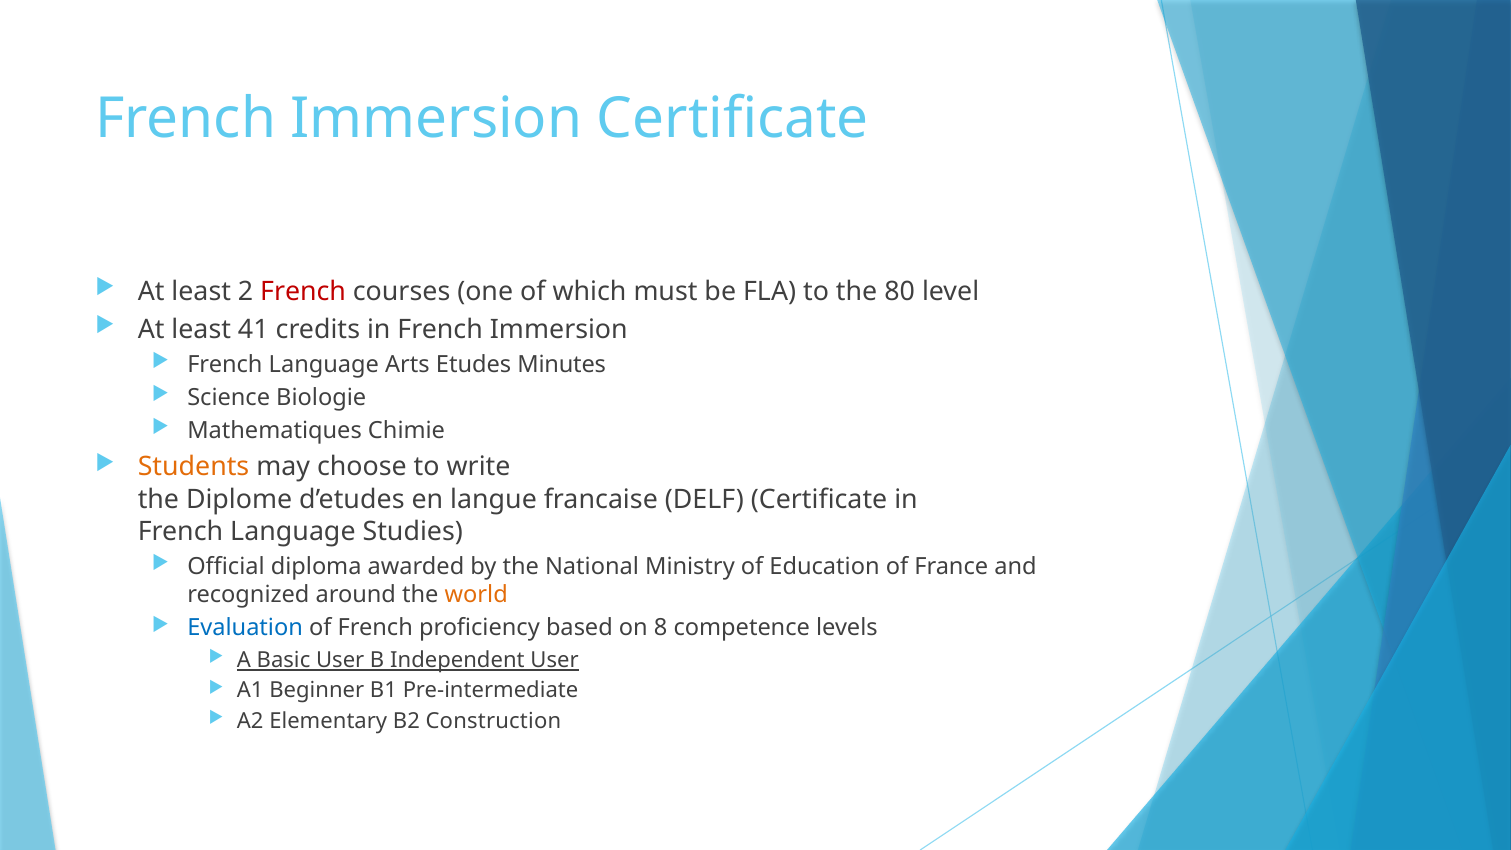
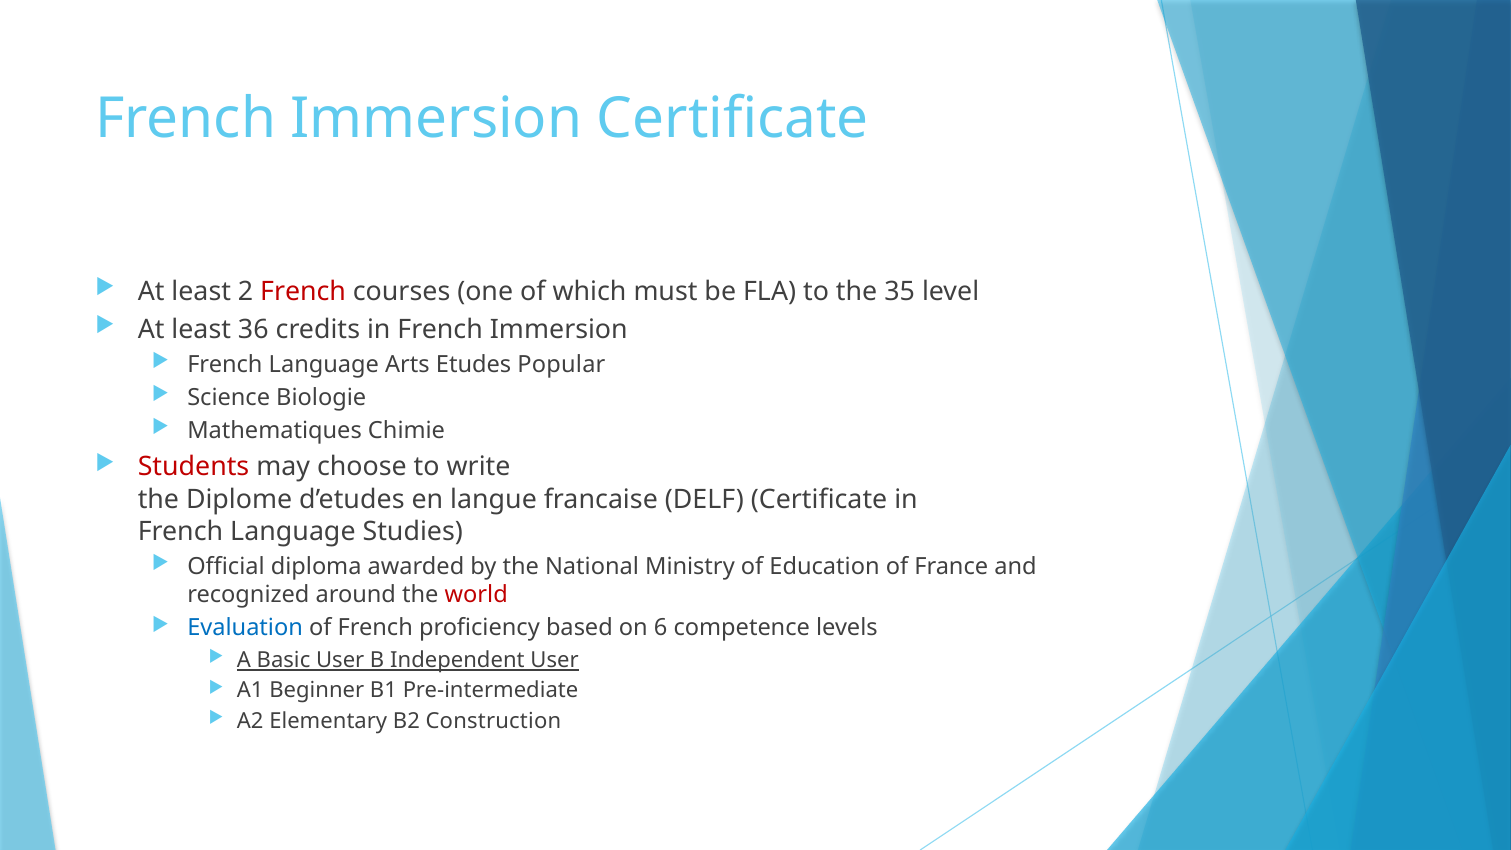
80: 80 -> 35 (900, 291)
41: 41 -> 36 (253, 329)
Minutes: Minutes -> Popular (561, 364)
Students colour: orange -> red (194, 467)
world colour: orange -> red (476, 595)
8: 8 -> 6 (661, 628)
